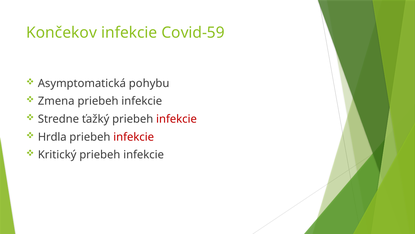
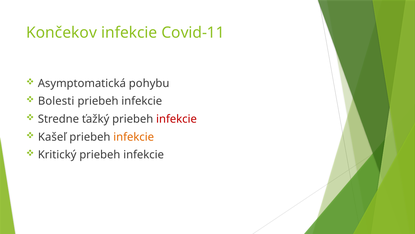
Covid-59: Covid-59 -> Covid-11 (193, 33)
Zmena: Zmena -> Bolesti (56, 101)
Hrdla: Hrdla -> Kašeľ (52, 137)
infekcie colour: red -> orange (134, 137)
